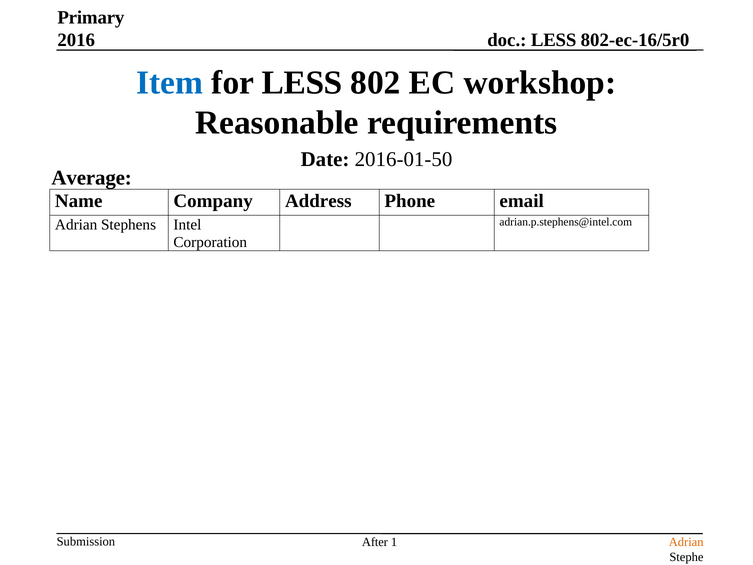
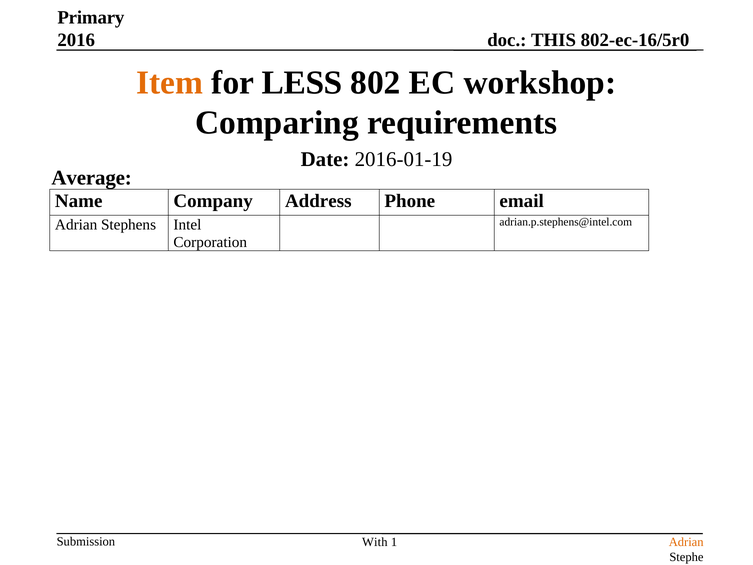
LESS: LESS -> THIS (554, 40)
Item colour: blue -> orange (170, 83)
Reasonable: Reasonable -> Comparing (277, 123)
2016-01-50: 2016-01-50 -> 2016-01-19 (404, 159)
After: After -> With (375, 542)
